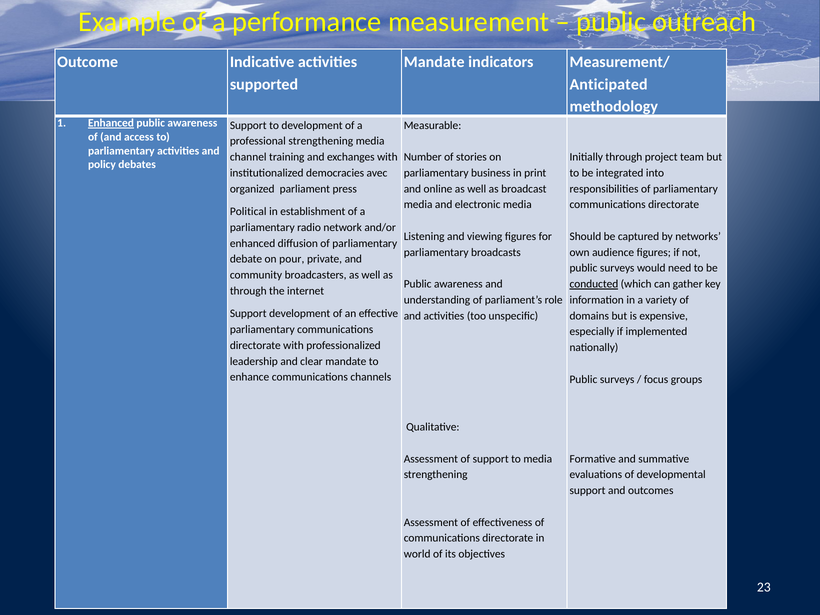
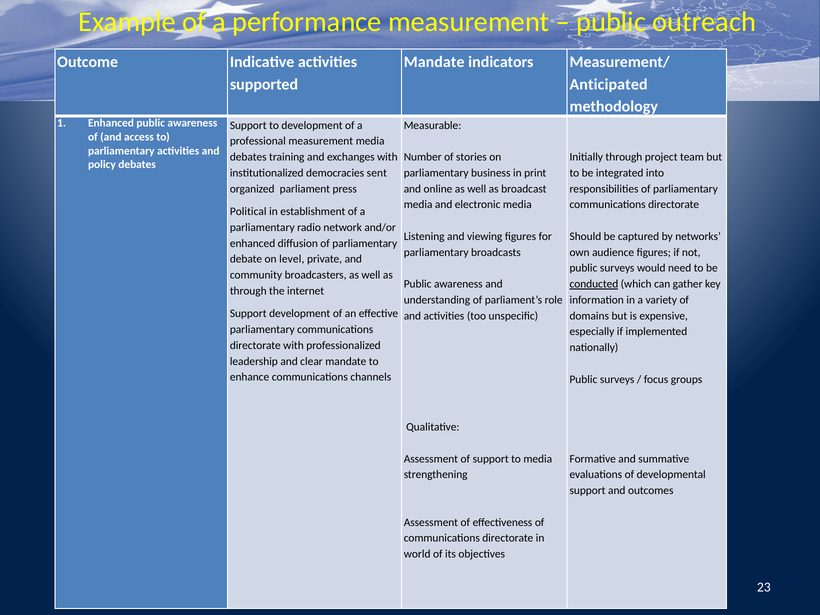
Enhanced underline: present -> none (111, 123)
professional strengthening: strengthening -> measurement (321, 141)
channel: channel -> debates (248, 157)
avec: avec -> sent (377, 173)
pour: pour -> level (292, 259)
